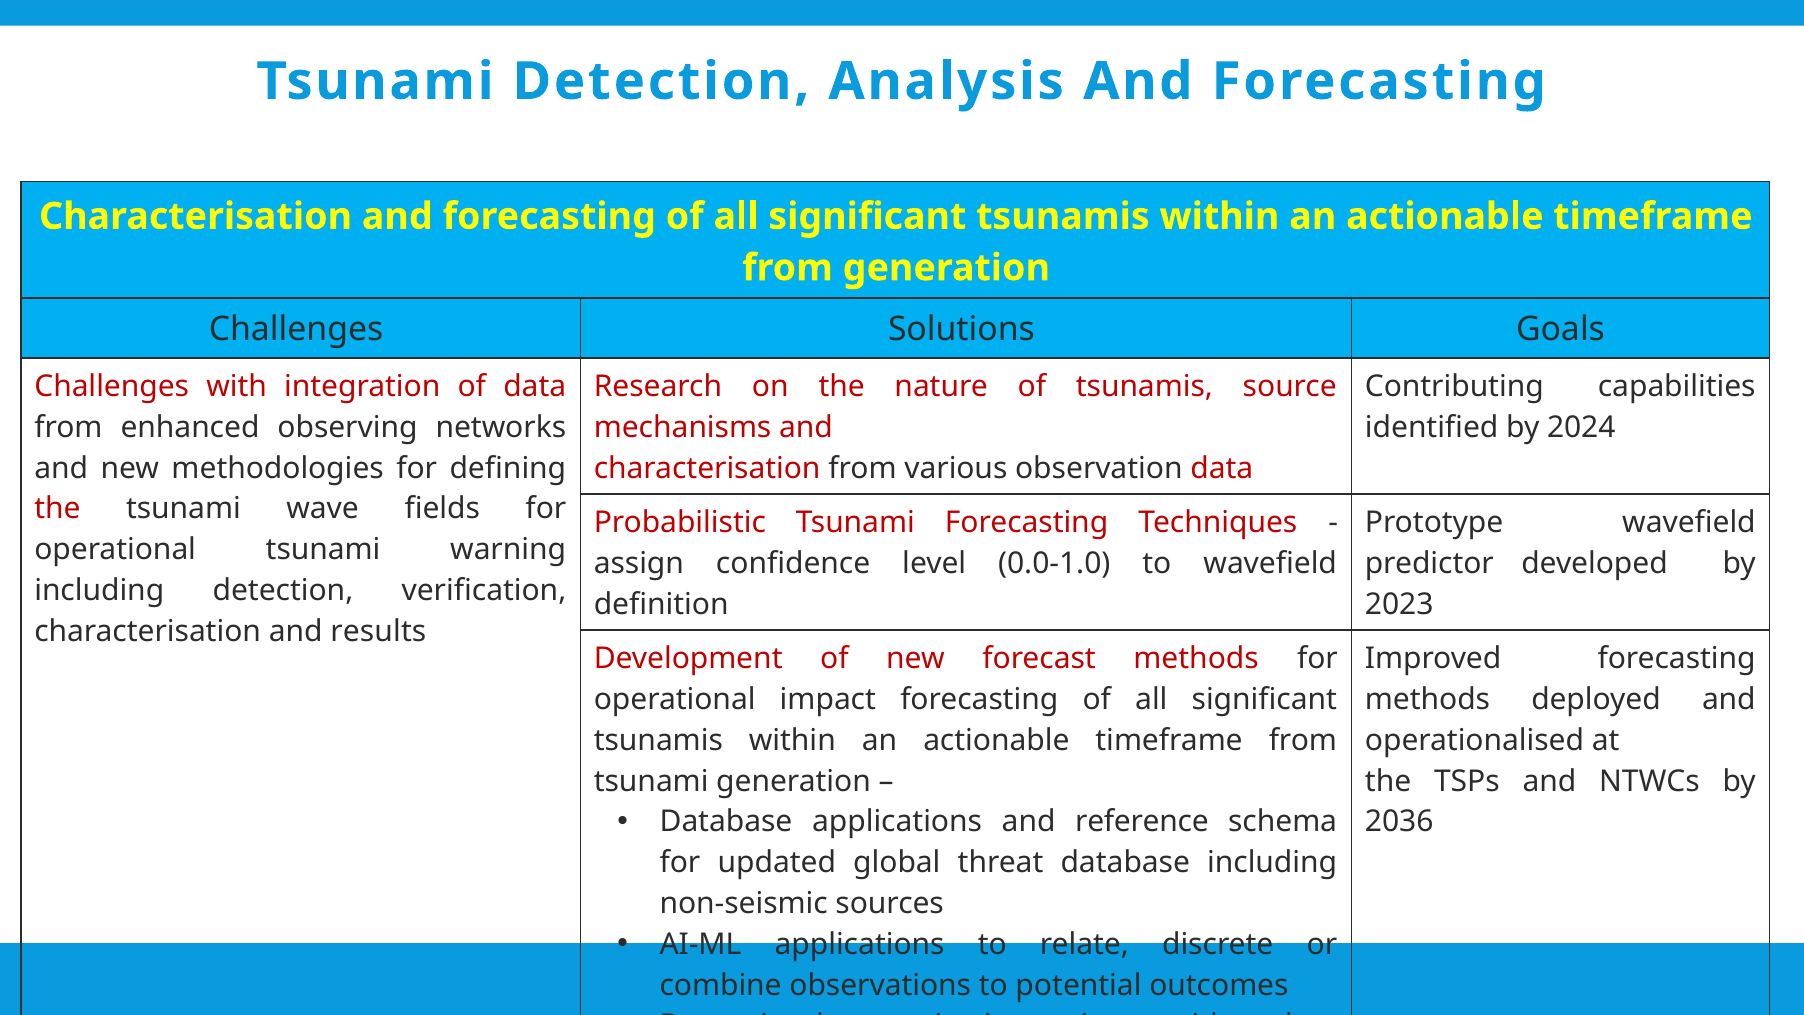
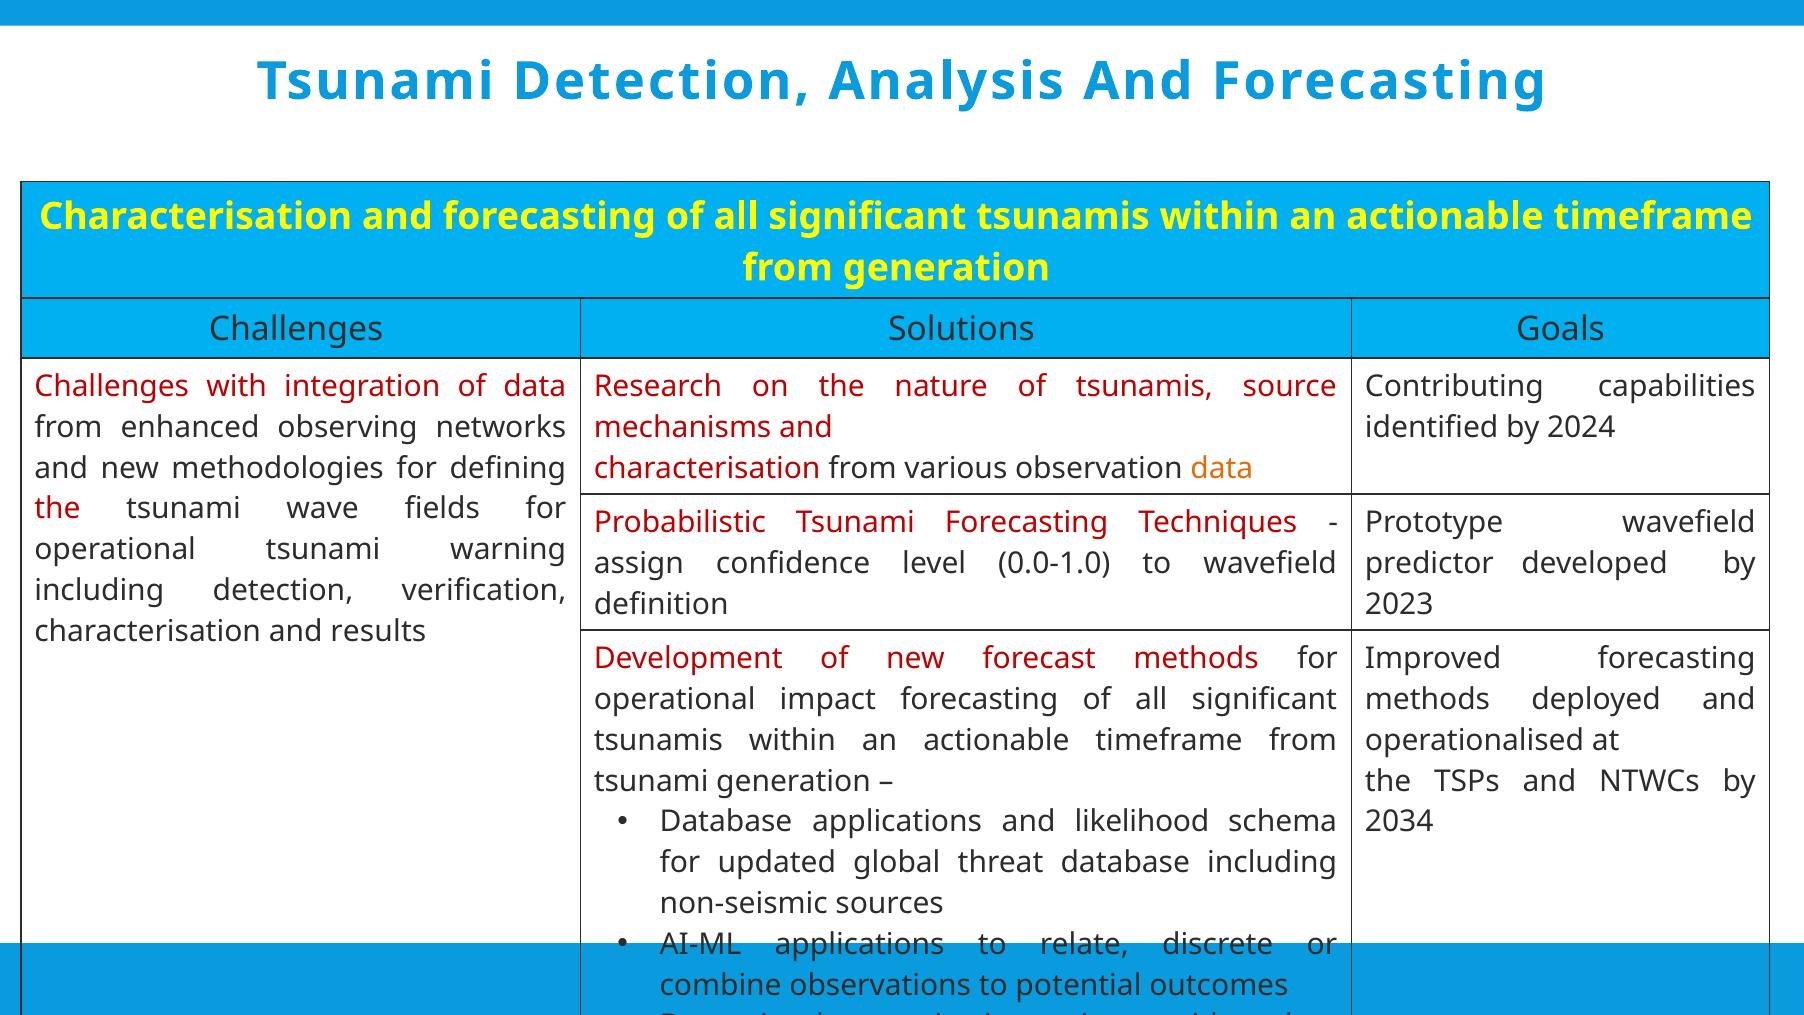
data colour: red -> orange (1222, 468)
reference: reference -> likelihood (1142, 822)
2036: 2036 -> 2034 (1399, 822)
